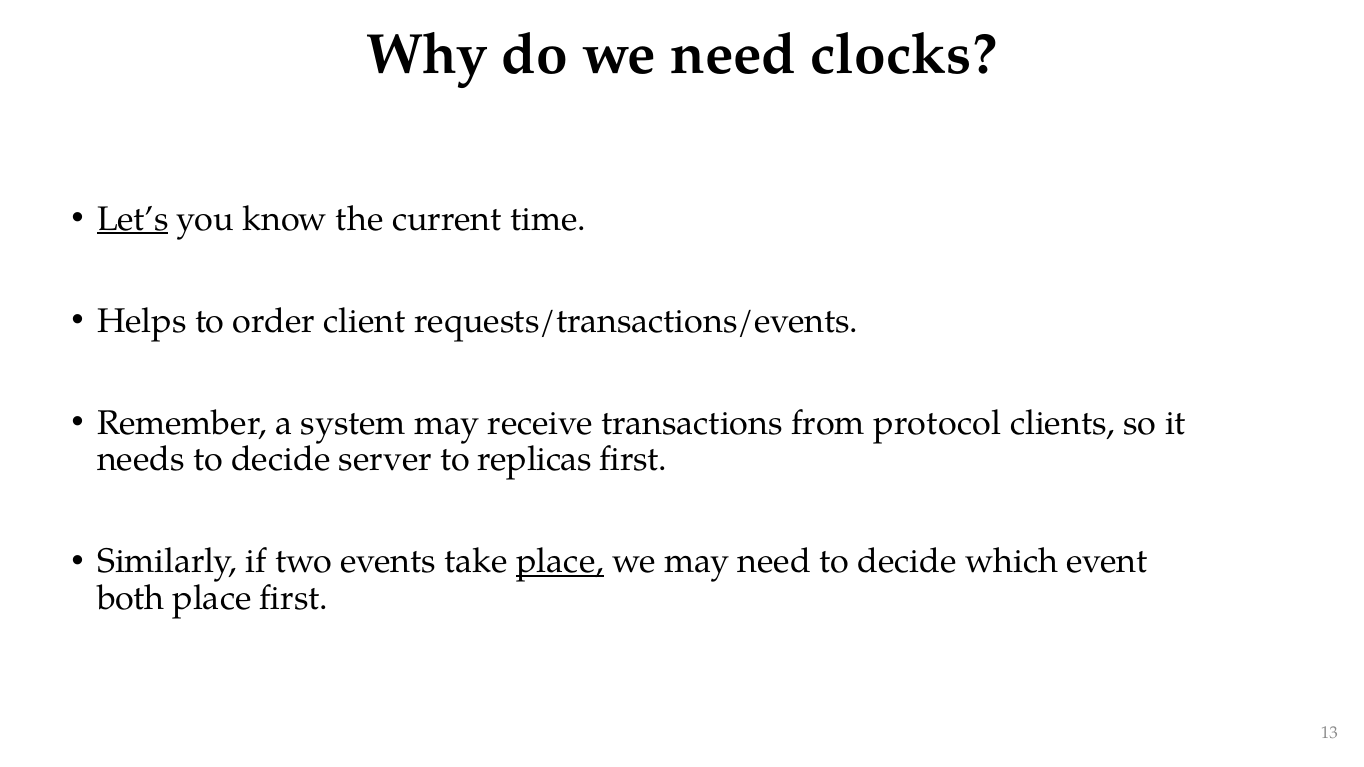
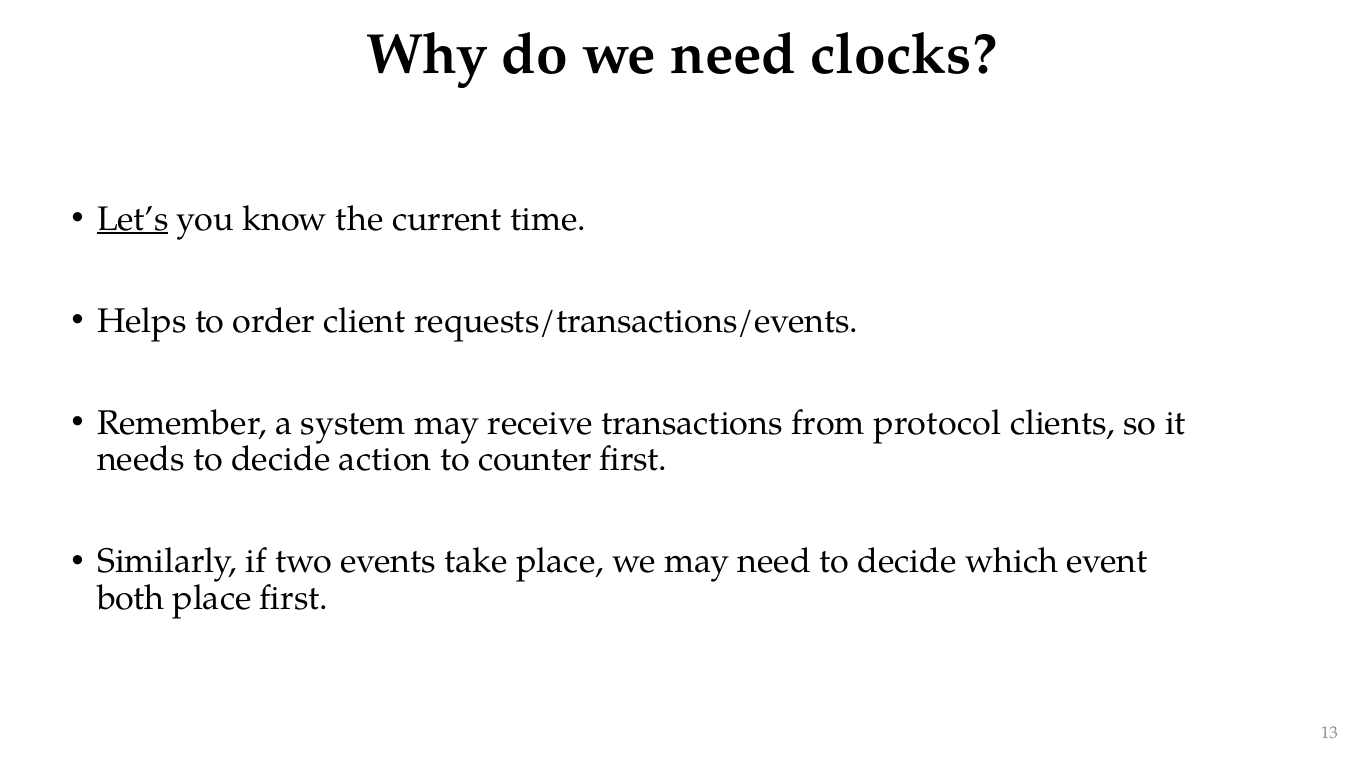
server: server -> action (385, 460)
replicas: replicas -> counter (535, 460)
place underline: present -> none (560, 562)
